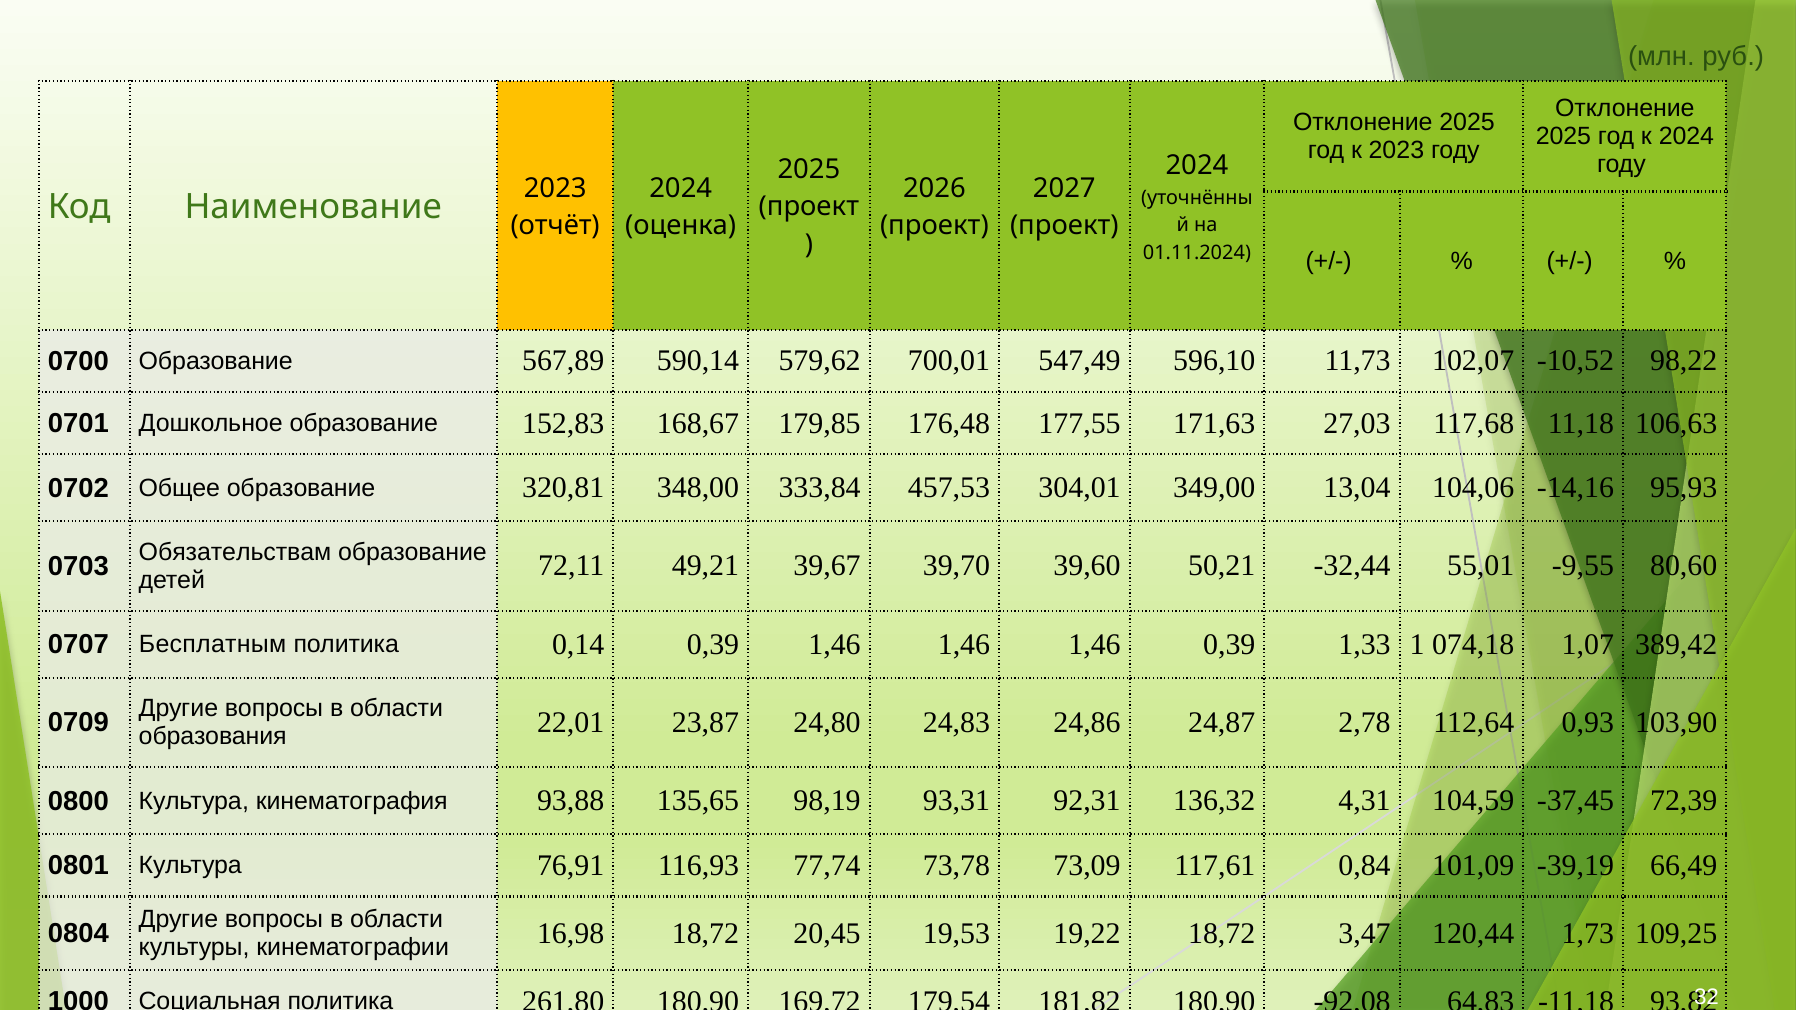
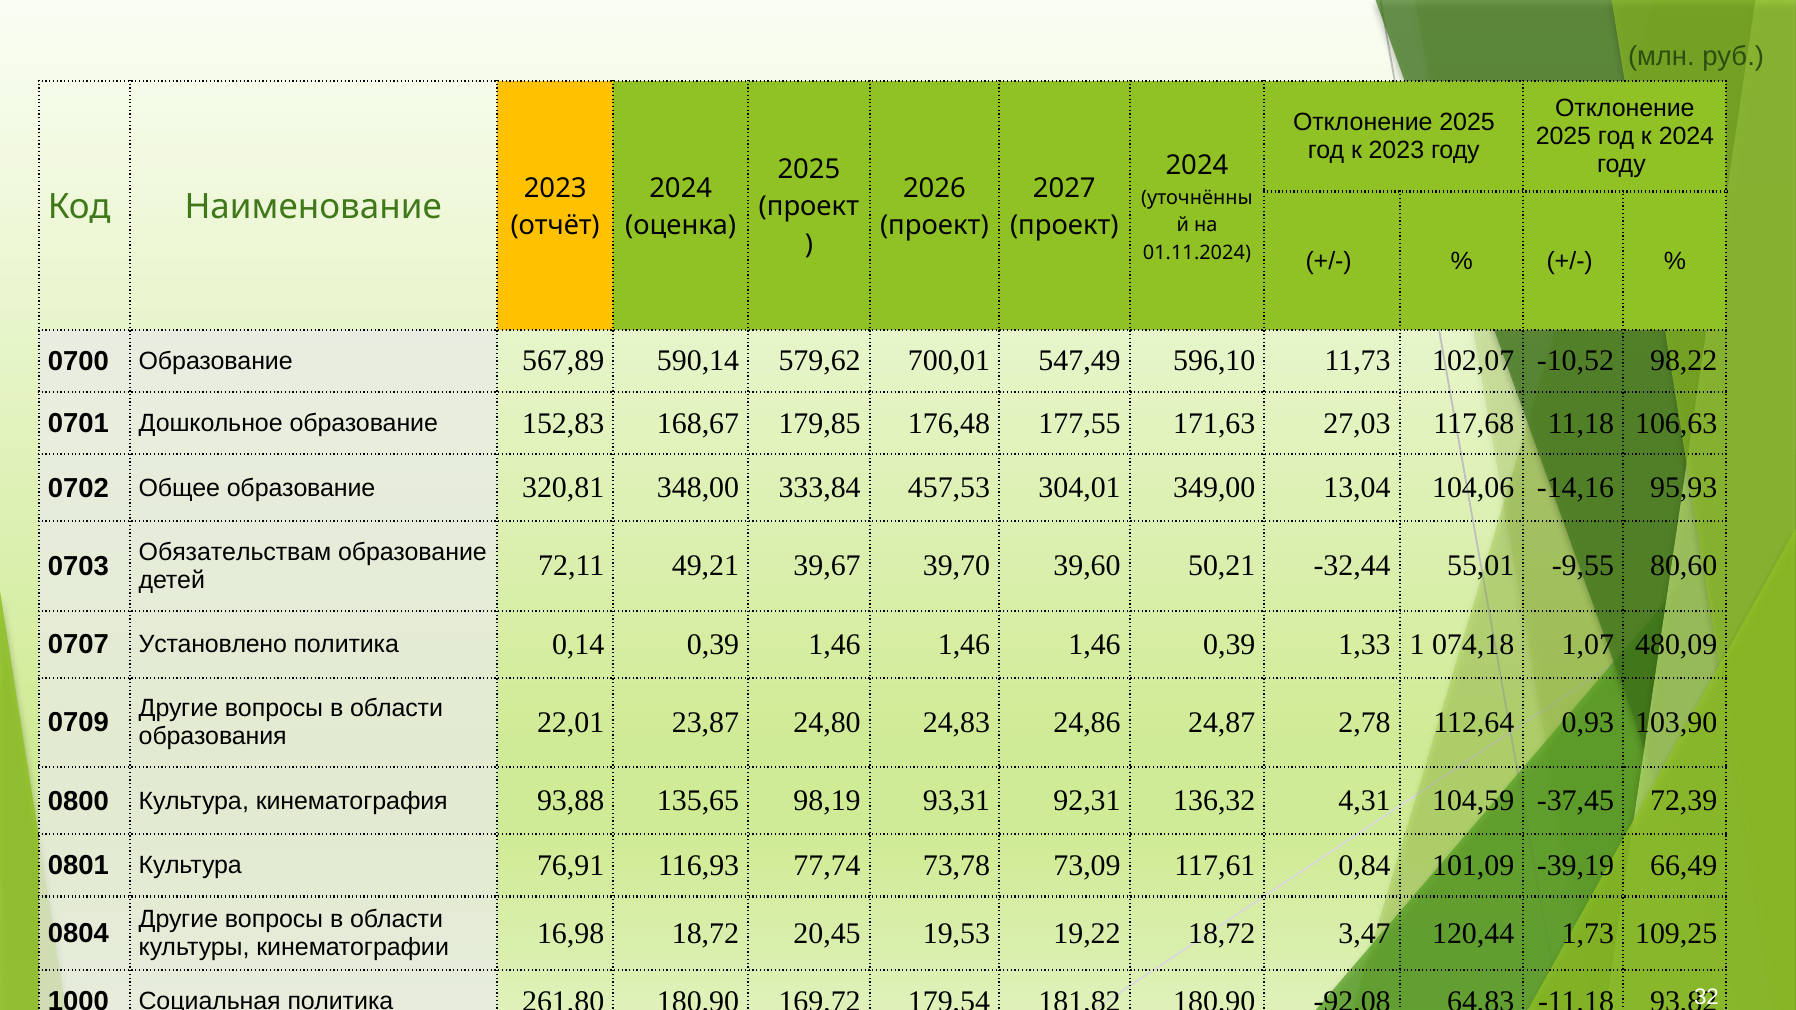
Бесплатным: Бесплатным -> Установлено (213, 645)
389,42: 389,42 -> 480,09 (1676, 644)
